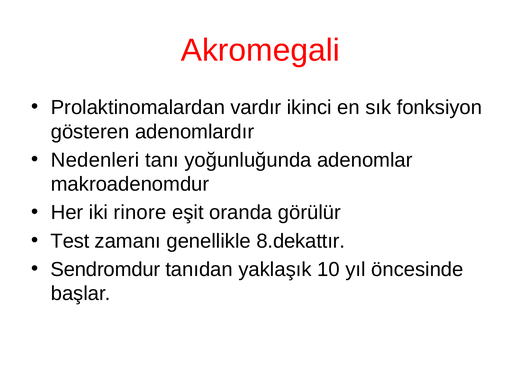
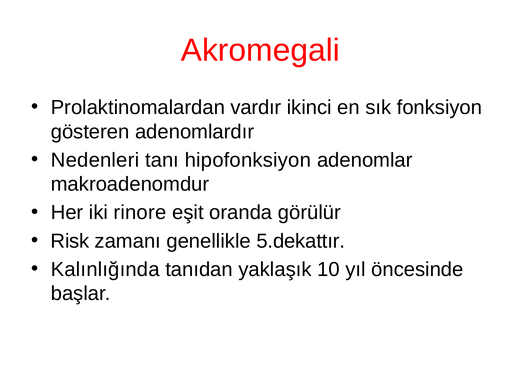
yoğunluğunda: yoğunluğunda -> hipofonksiyon (248, 160)
Test: Test -> Risk (70, 241)
8.dekattır: 8.dekattır -> 5.dekattır (301, 241)
Sendromdur: Sendromdur -> Kalınlığında (105, 269)
